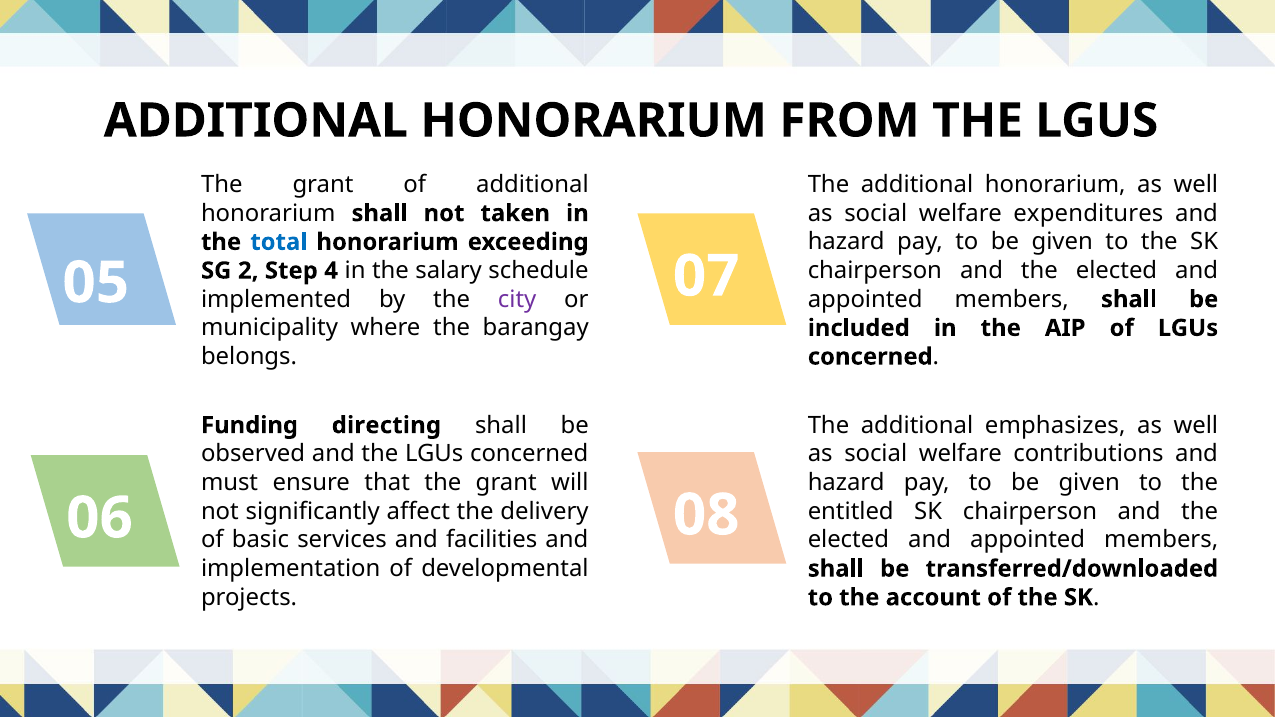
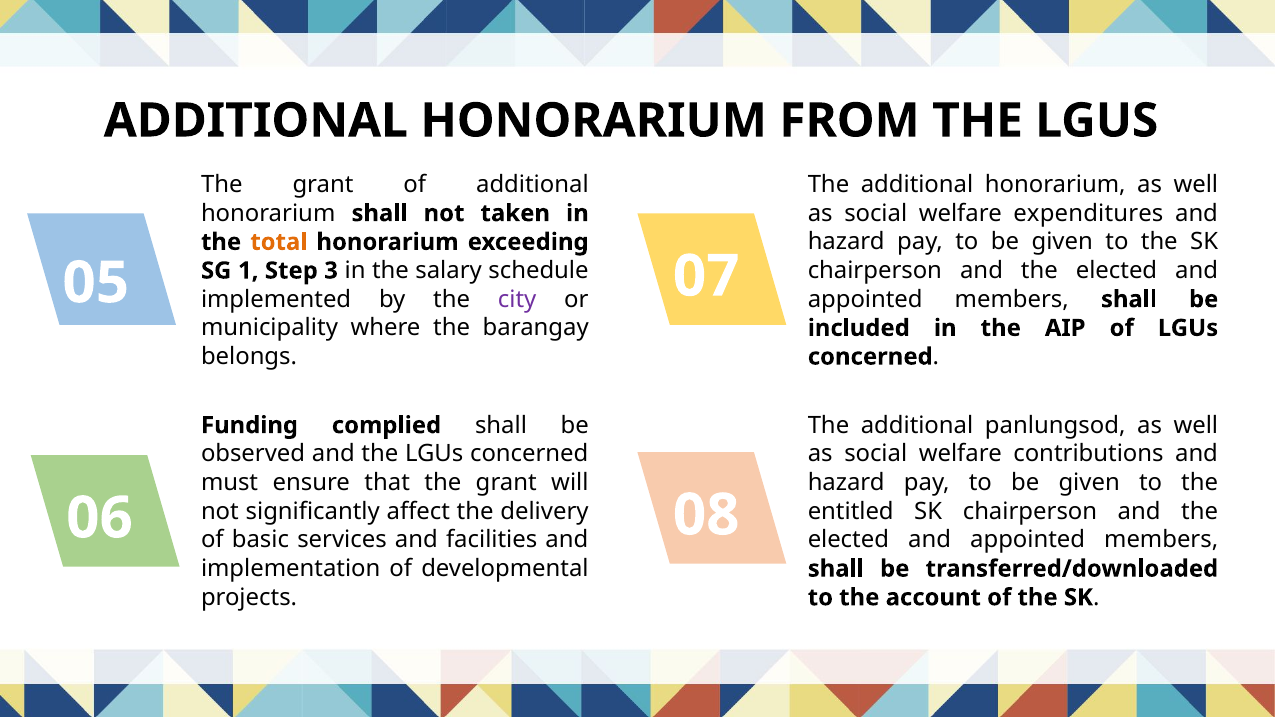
total colour: blue -> orange (279, 242)
2: 2 -> 1 (248, 271)
4: 4 -> 3 (331, 271)
emphasizes: emphasizes -> panlungsod (1055, 425)
directing: directing -> complied (386, 425)
